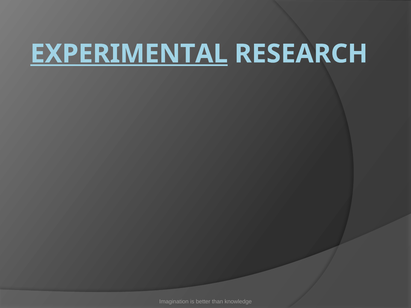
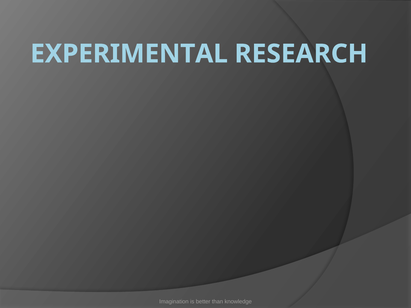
EXPERIMENTAL underline: present -> none (129, 54)
